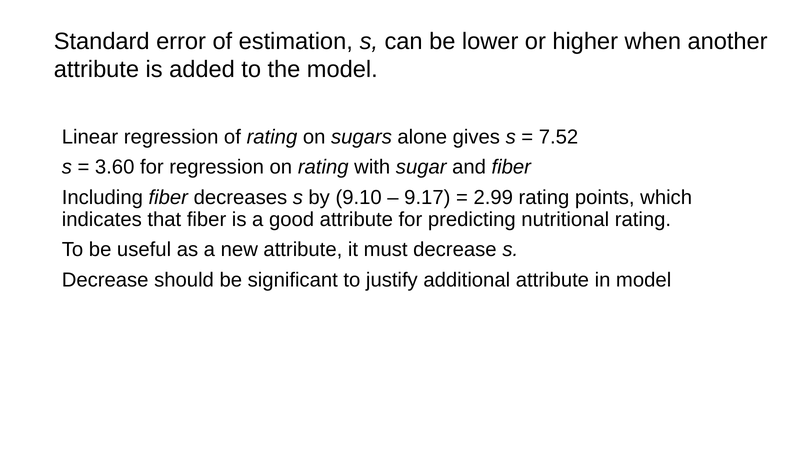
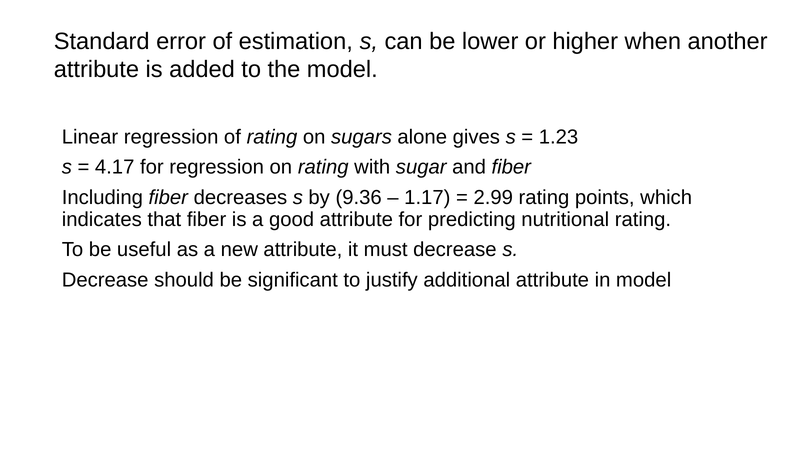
7.52: 7.52 -> 1.23 (559, 137)
3.60: 3.60 -> 4.17 (115, 167)
9.10: 9.10 -> 9.36 (359, 198)
9.17: 9.17 -> 1.17 (427, 198)
